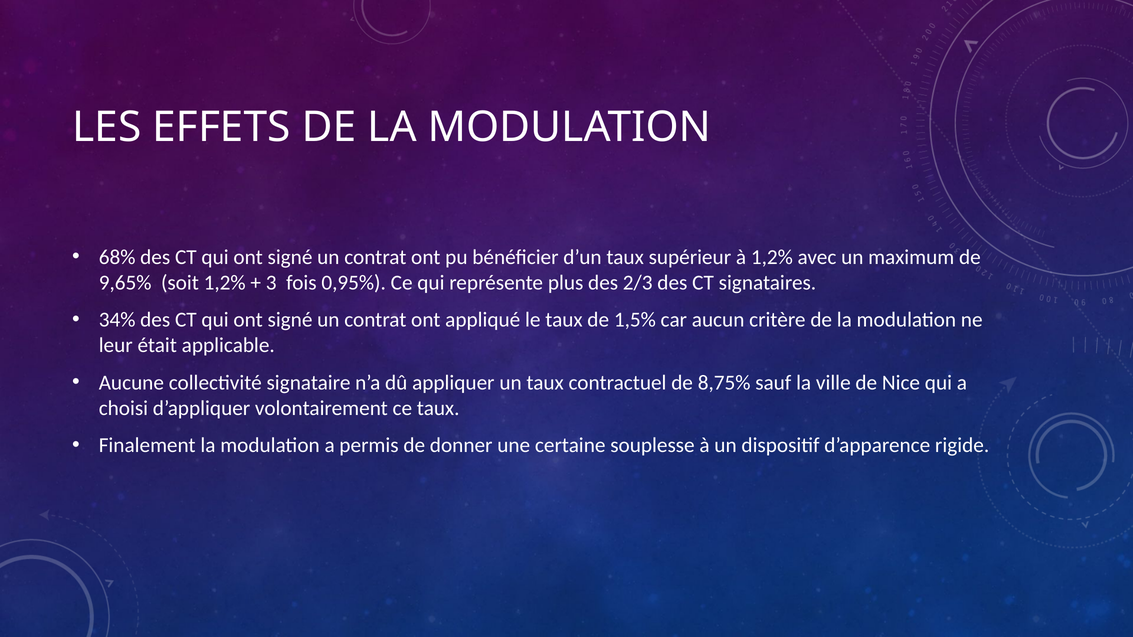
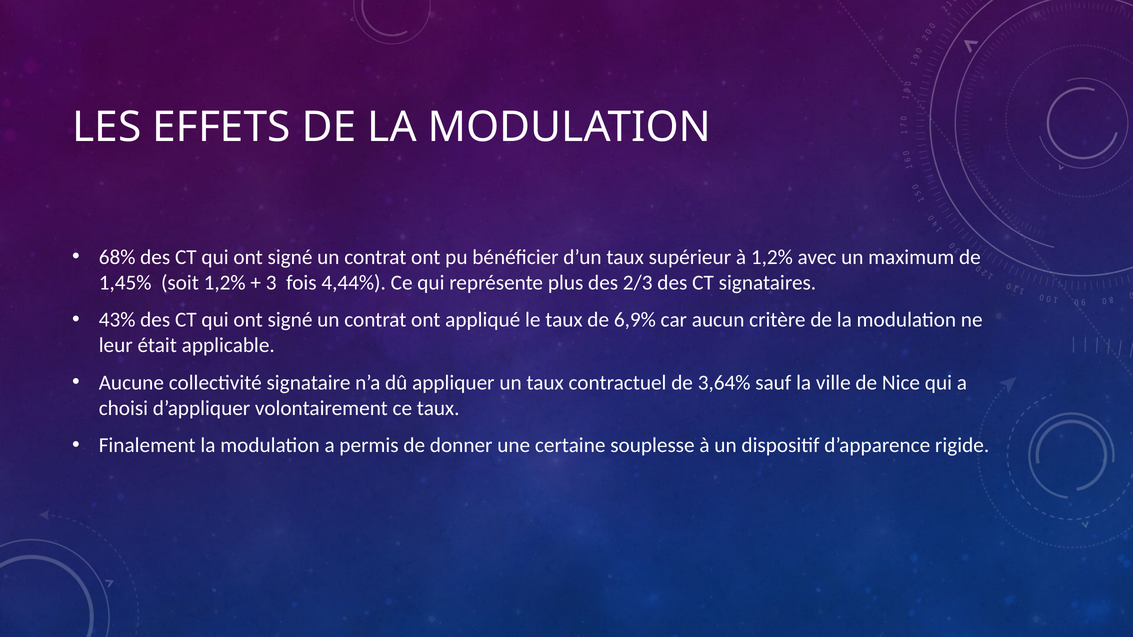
9,65%: 9,65% -> 1,45% (125, 283)
0,95%: 0,95% -> 4,44% (354, 283)
34%: 34% -> 43% (117, 320)
1,5%: 1,5% -> 6,9% (635, 320)
8,75%: 8,75% -> 3,64% (724, 383)
